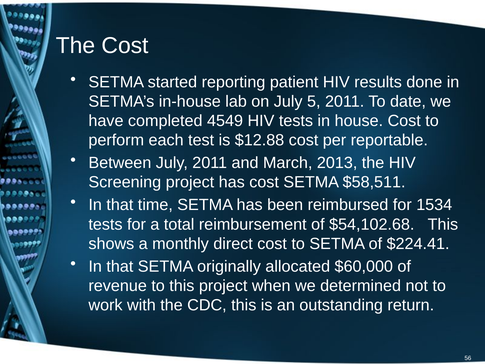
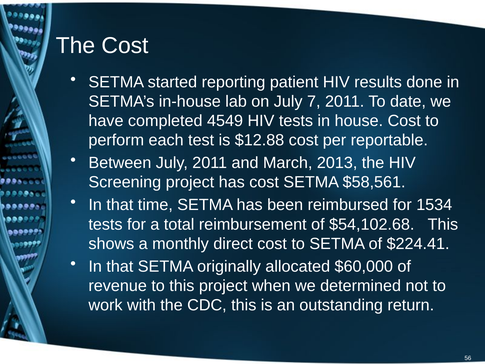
5: 5 -> 7 (314, 101)
$58,511: $58,511 -> $58,561 (374, 182)
